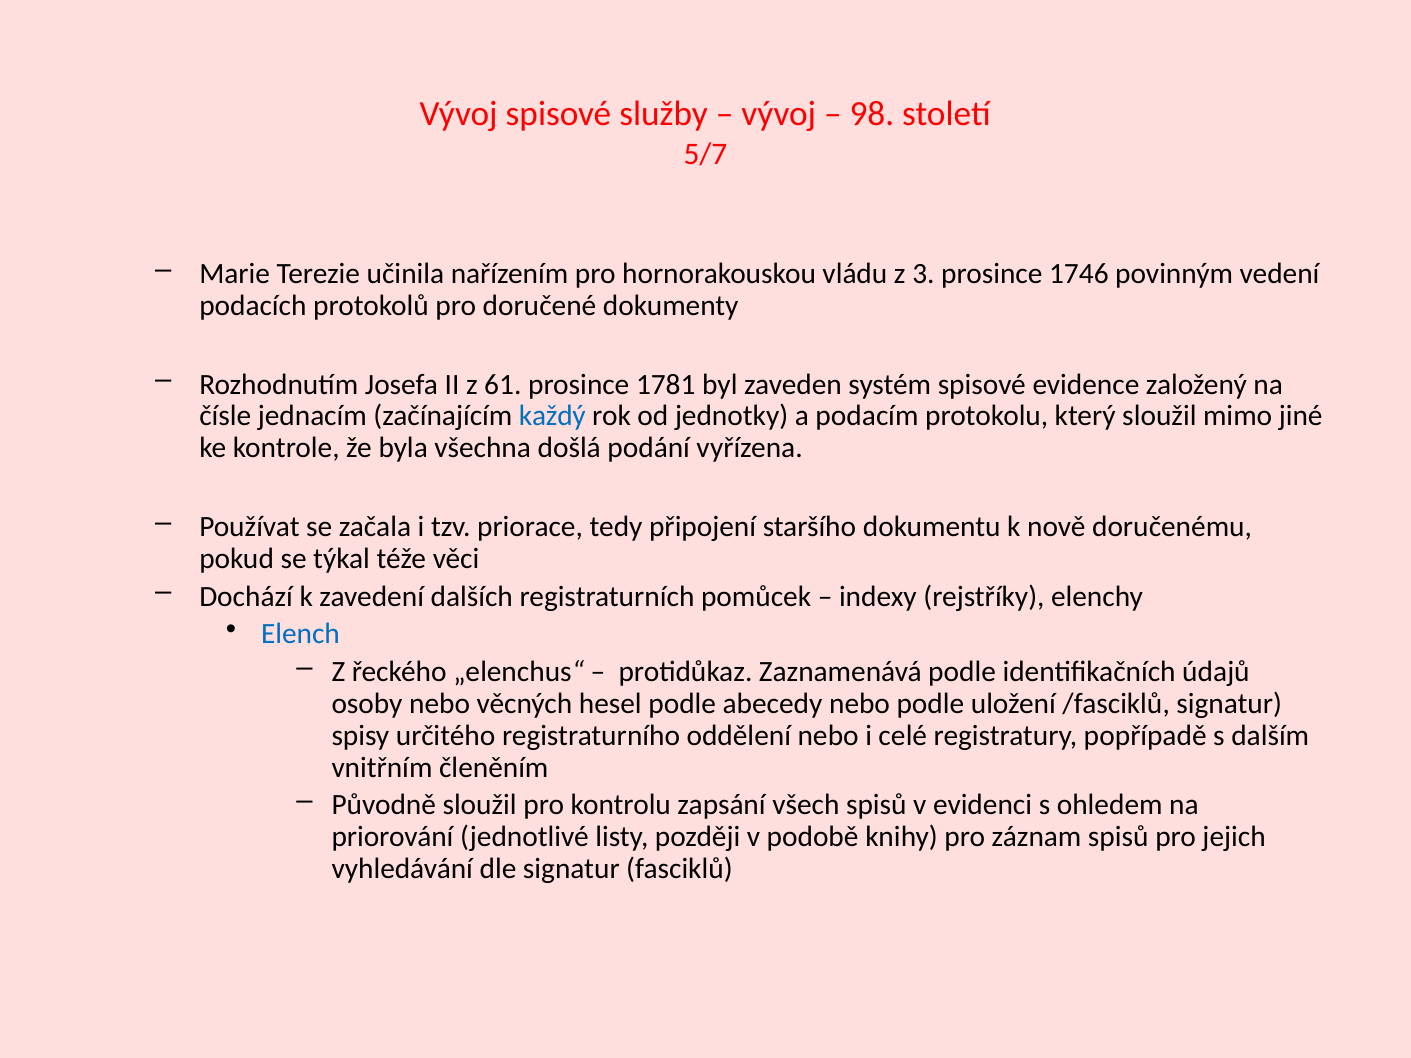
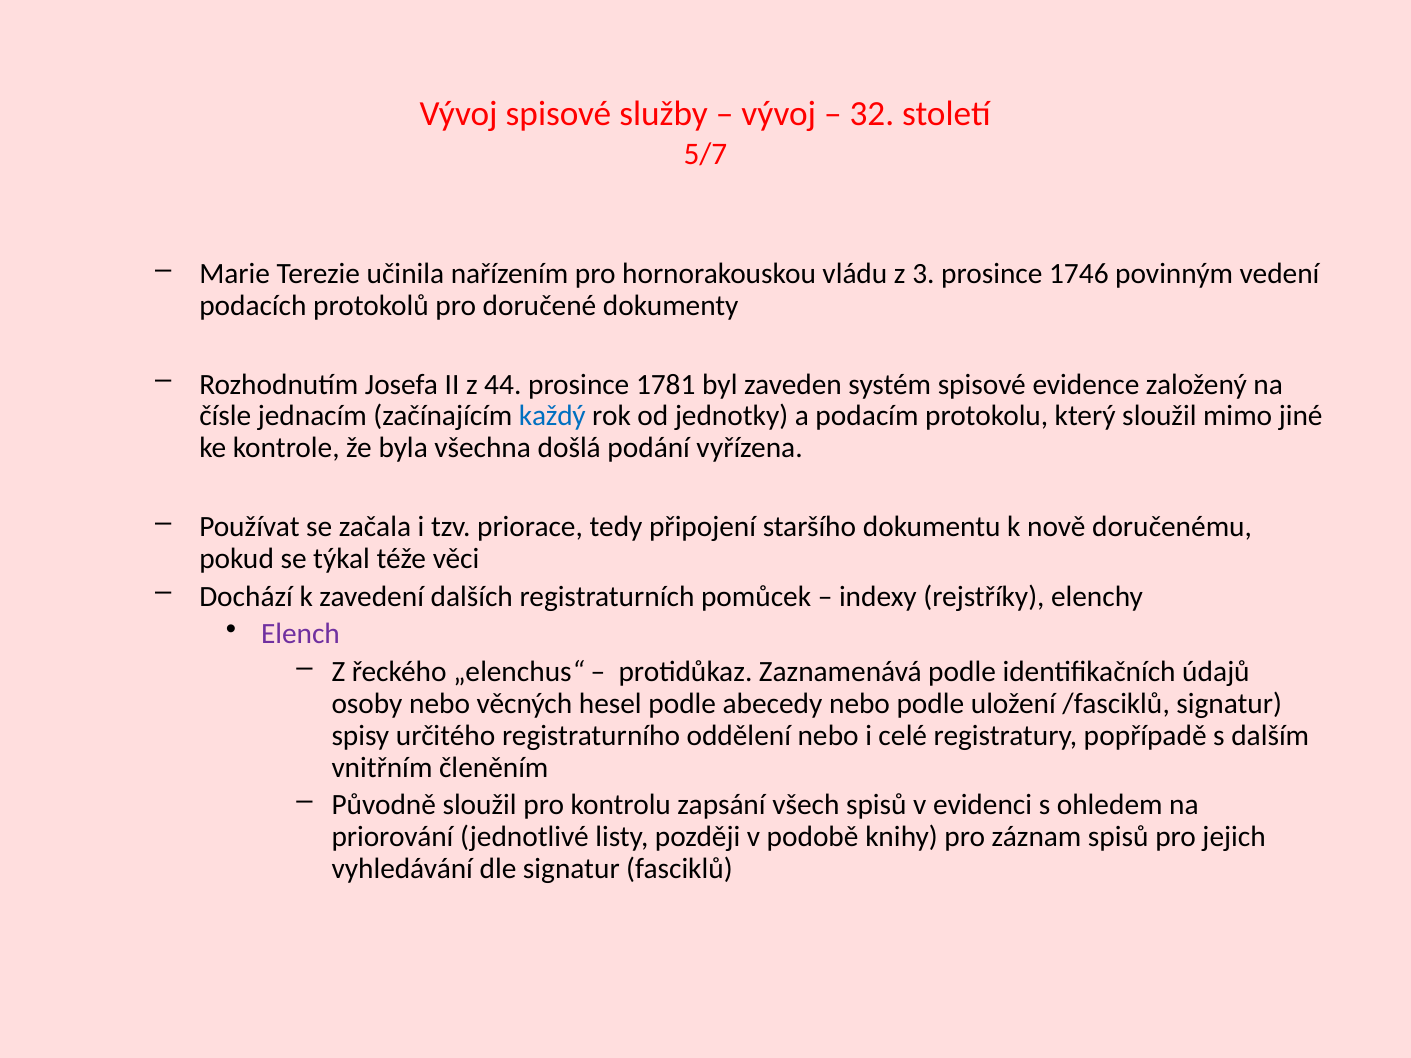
98: 98 -> 32 (872, 114)
61: 61 -> 44 (503, 384)
Elench colour: blue -> purple (300, 634)
